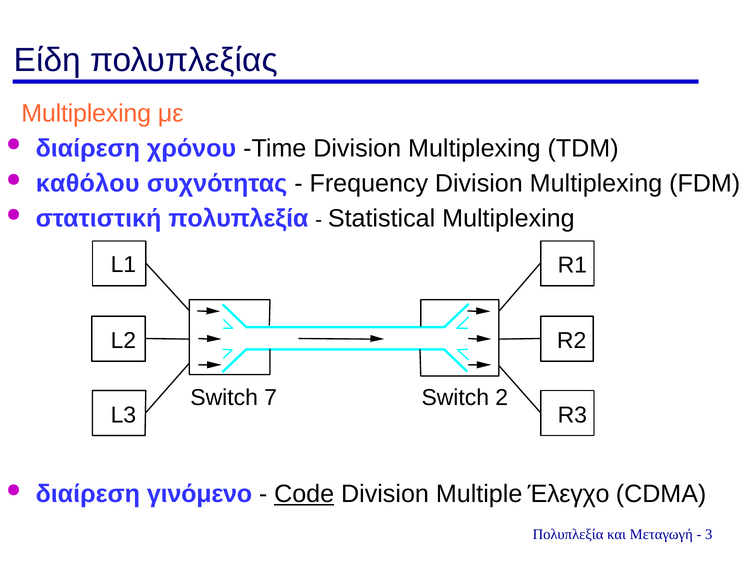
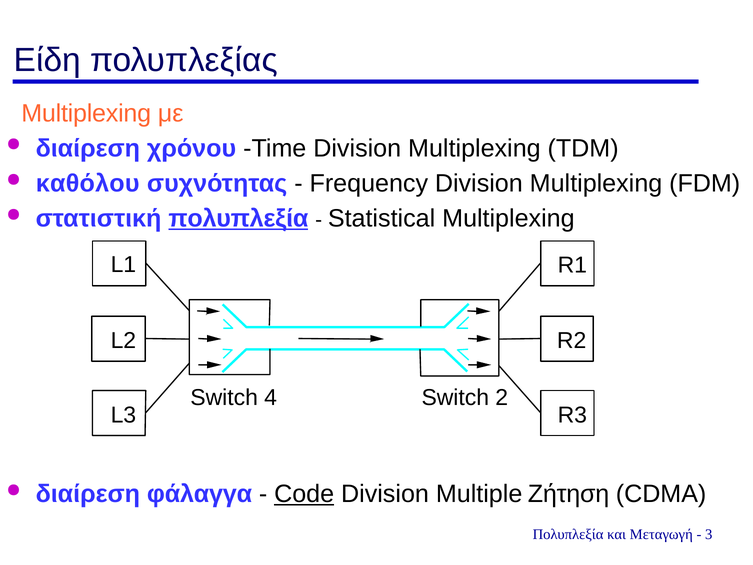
πολυπλεξία underline: none -> present (238, 219)
7: 7 -> 4 (271, 398)
γινόμενο: γινόμενο -> φάλαγγα (200, 494)
Έλεγχο: Έλεγχο -> Ζήτηση (569, 494)
